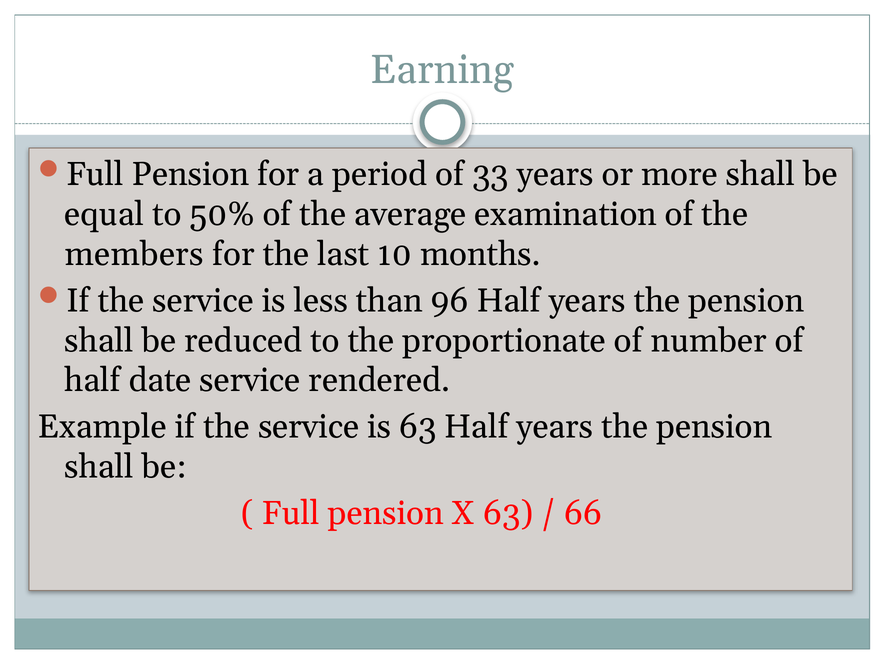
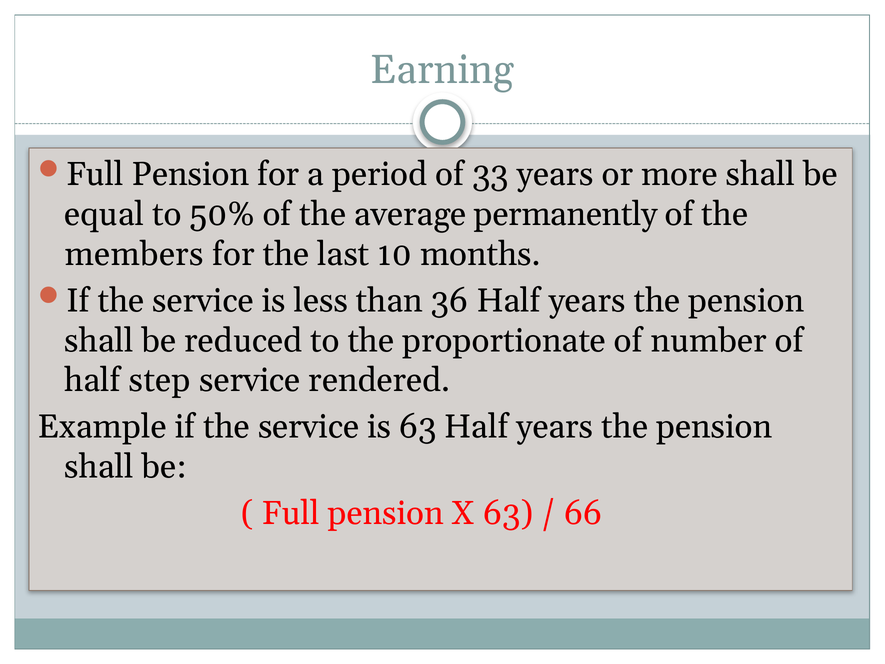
examination: examination -> permanently (566, 214)
96: 96 -> 36 (450, 301)
date: date -> step (160, 380)
